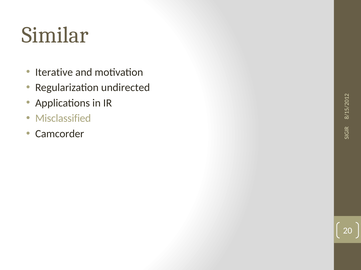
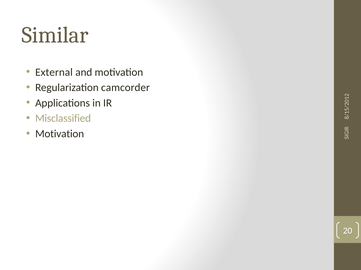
Iterative: Iterative -> External (54, 72)
undirected: undirected -> camcorder (125, 88)
Camcorder: Camcorder -> Motivation (60, 134)
